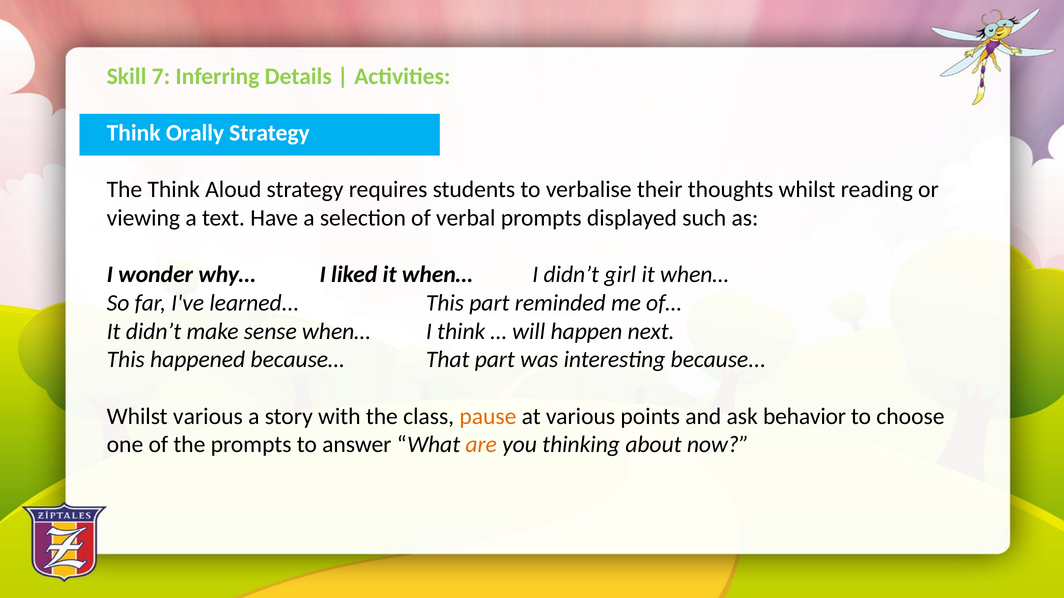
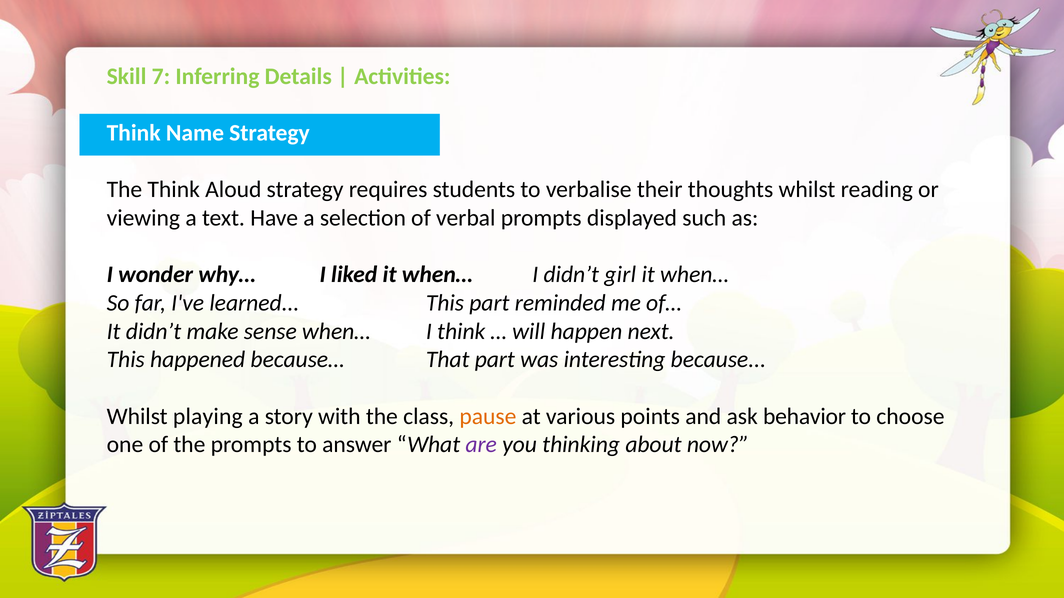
Orally: Orally -> Name (195, 133)
Whilst various: various -> playing (208, 417)
are colour: orange -> purple (481, 445)
